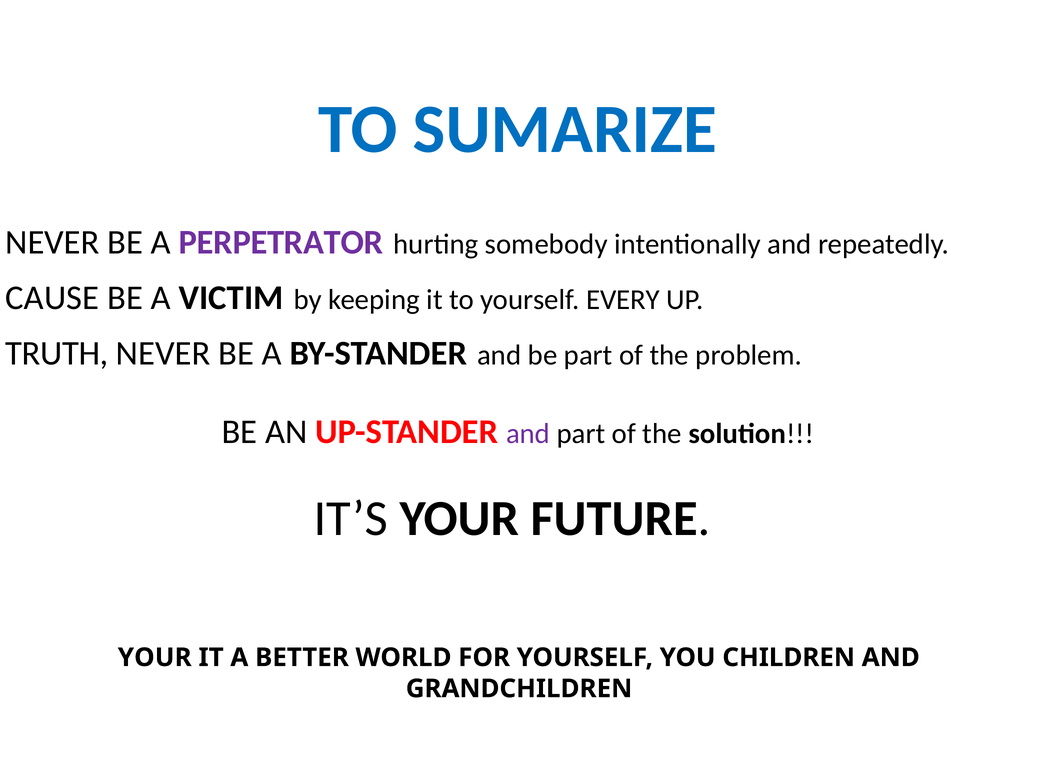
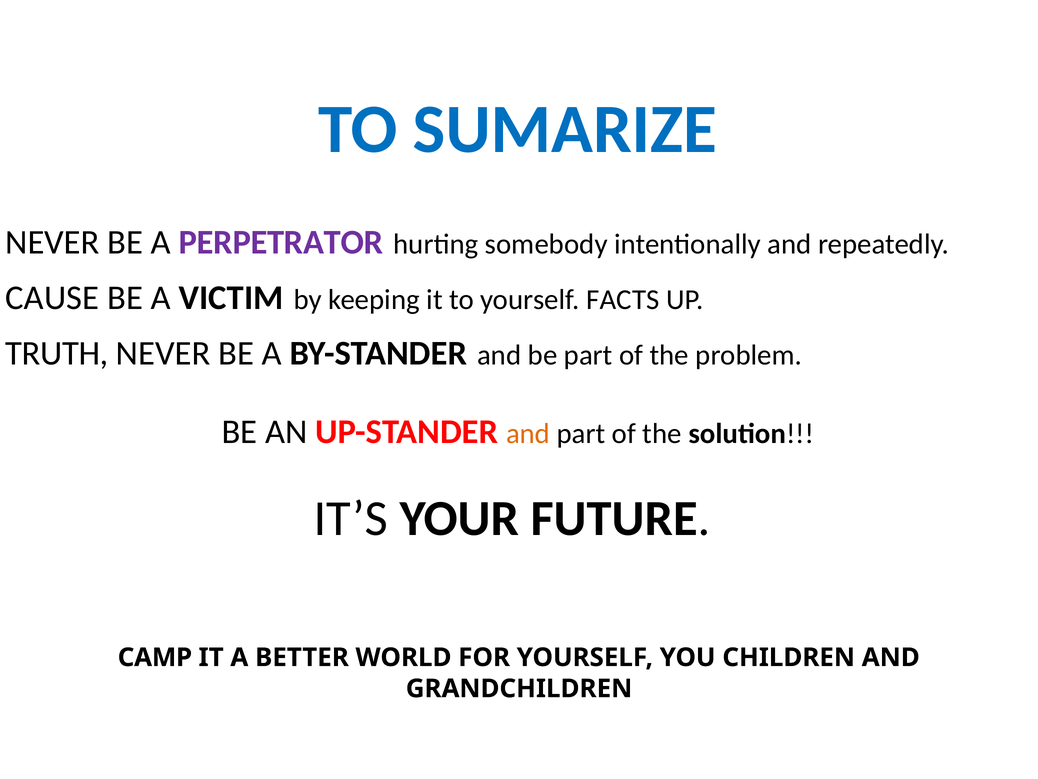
EVERY: EVERY -> FACTS (623, 300)
and colour: purple -> orange (528, 433)
YOUR: YOUR -> CAMP (155, 657)
